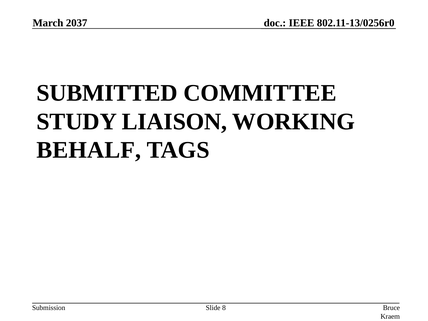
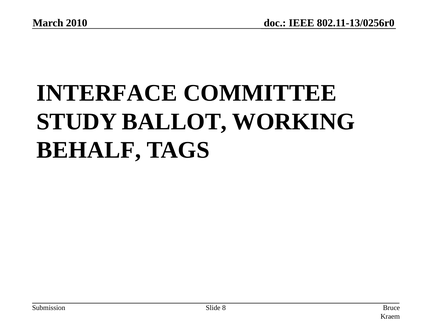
2037: 2037 -> 2010 (77, 23)
SUBMITTED: SUBMITTED -> INTERFACE (107, 93)
LIAISON: LIAISON -> BALLOT (174, 122)
